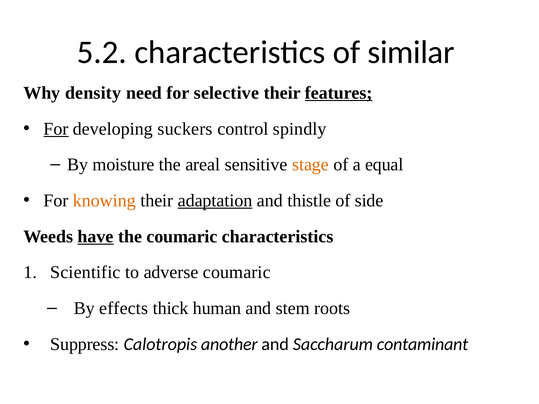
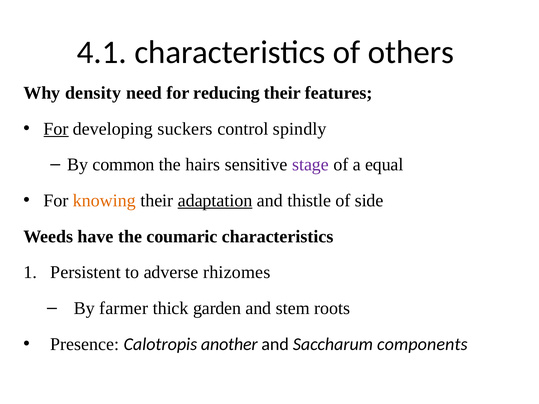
5.2: 5.2 -> 4.1 (102, 52)
similar: similar -> others (411, 52)
selective: selective -> reducing (227, 93)
features underline: present -> none (339, 93)
moisture: moisture -> common (124, 165)
areal: areal -> hairs (203, 165)
stage colour: orange -> purple (310, 165)
have underline: present -> none (96, 237)
Scientific: Scientific -> Persistent (85, 273)
adverse coumaric: coumaric -> rhizomes (237, 273)
effects: effects -> farmer (124, 308)
human: human -> garden (217, 308)
Suppress: Suppress -> Presence (85, 344)
contaminant: contaminant -> components (422, 344)
